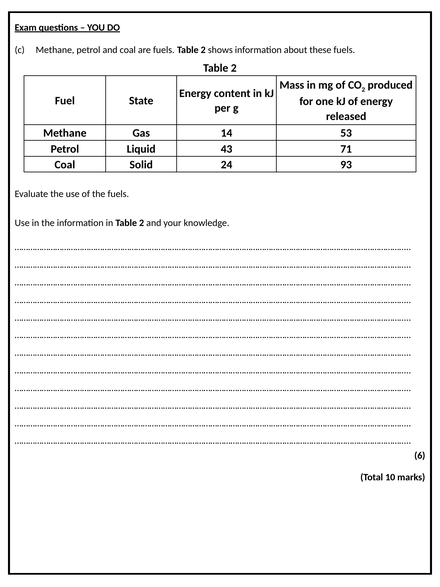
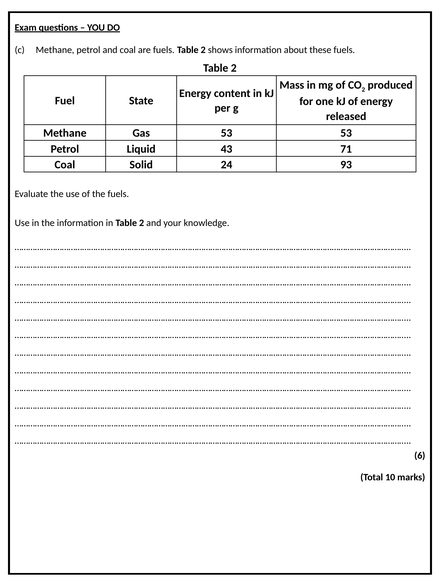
Gas 14: 14 -> 53 (227, 133)
